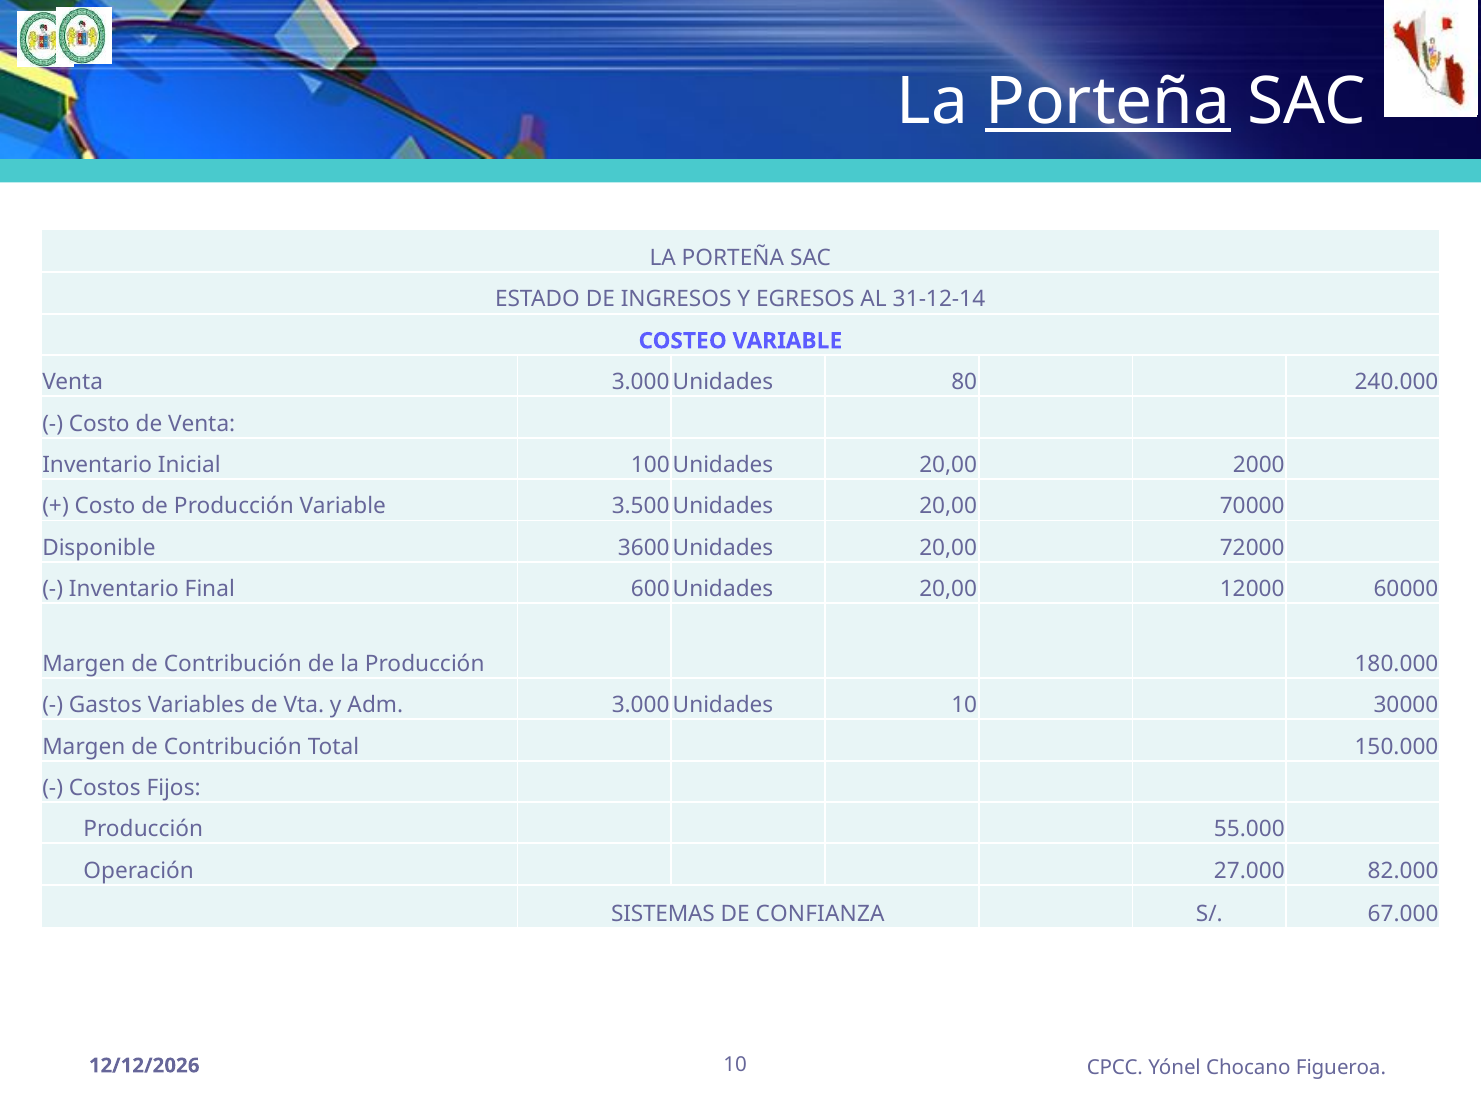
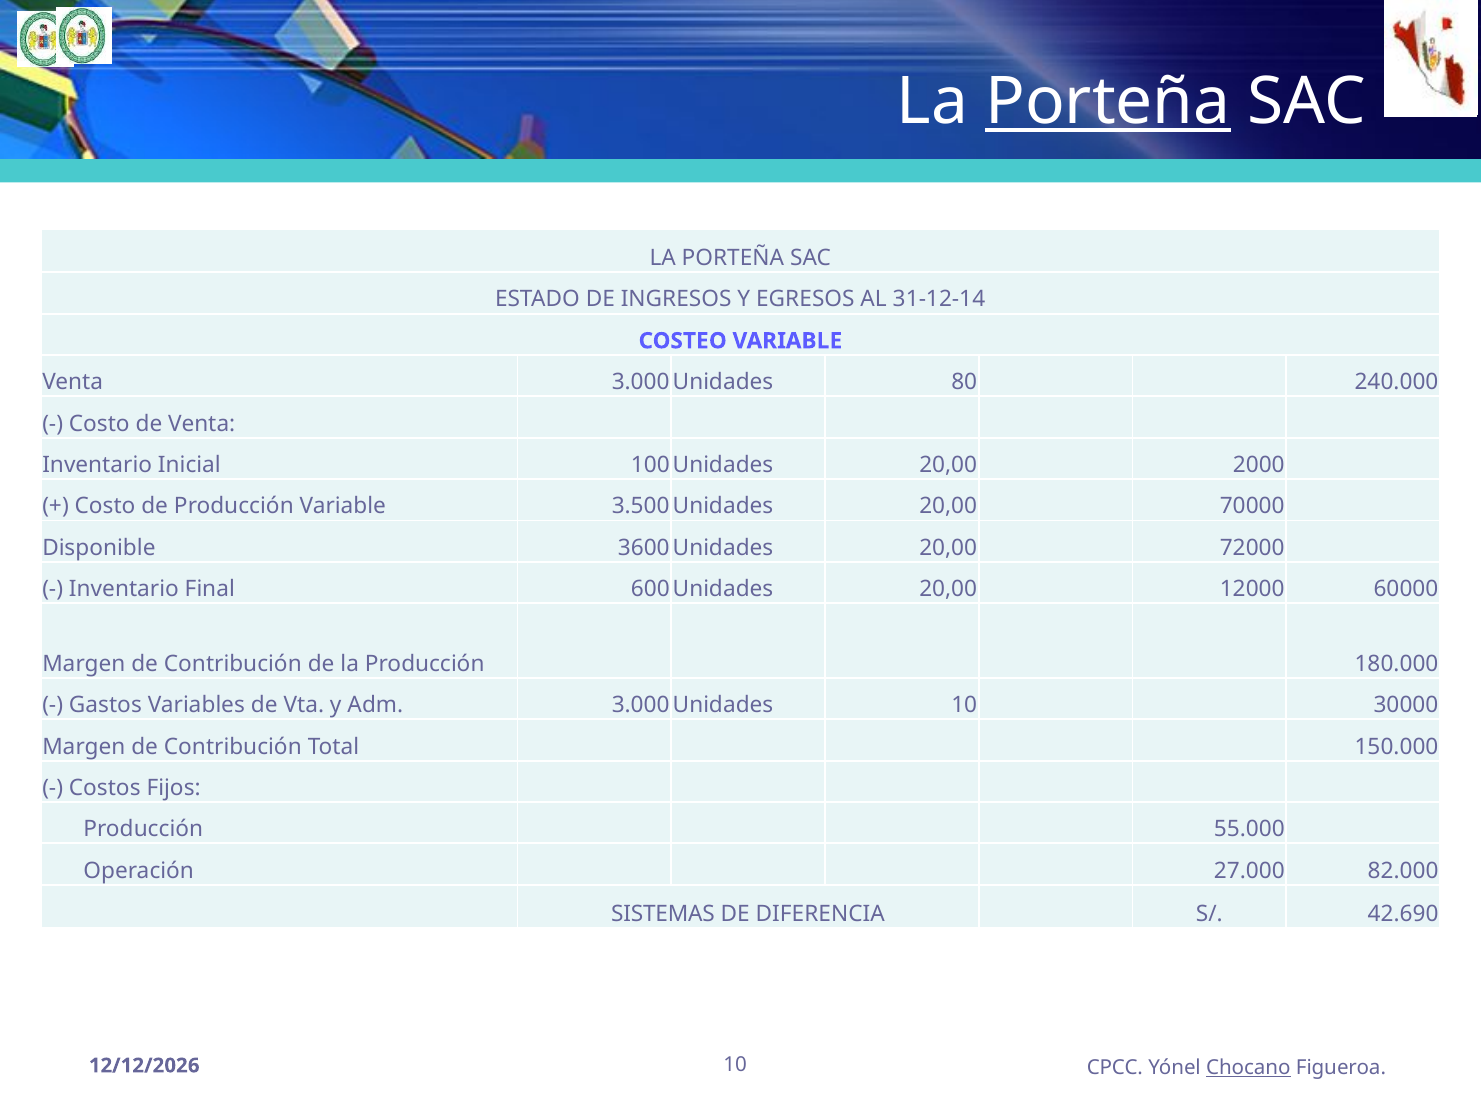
CONFIANZA: CONFIANZA -> DIFERENCIA (820, 914)
67.000: 67.000 -> 42.690 (1403, 914)
Chocano underline: none -> present (1248, 1067)
